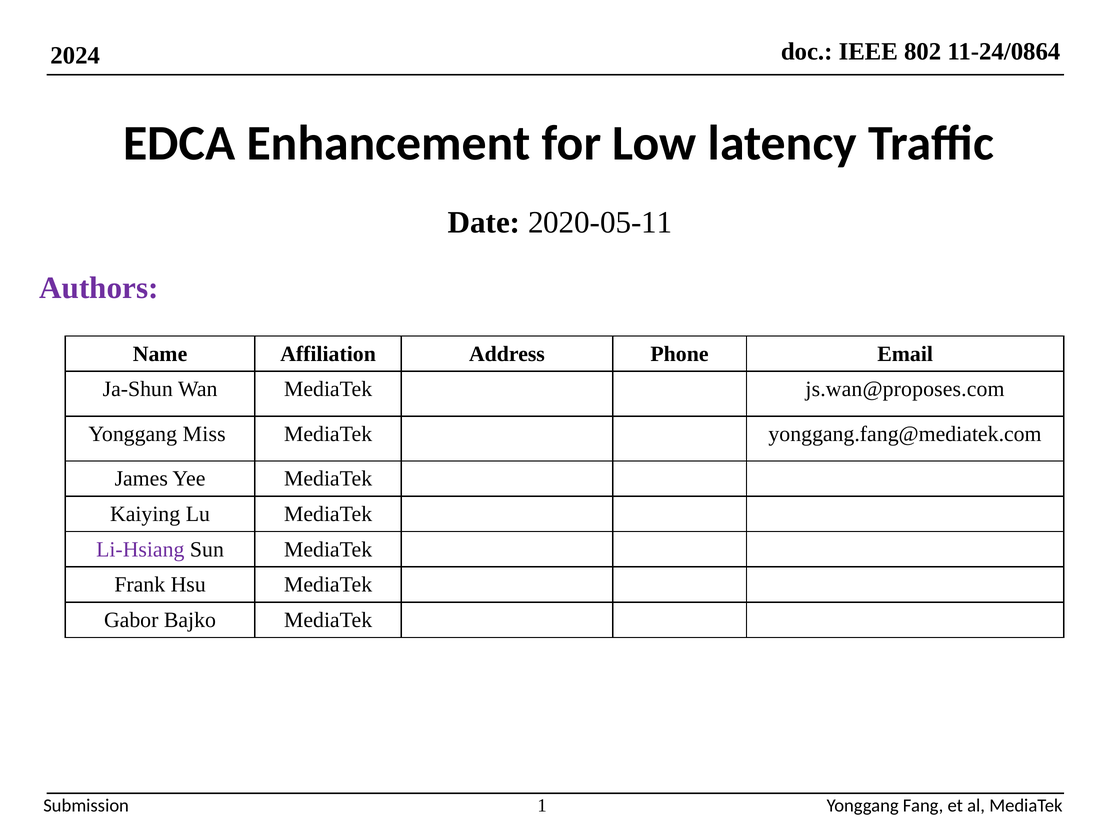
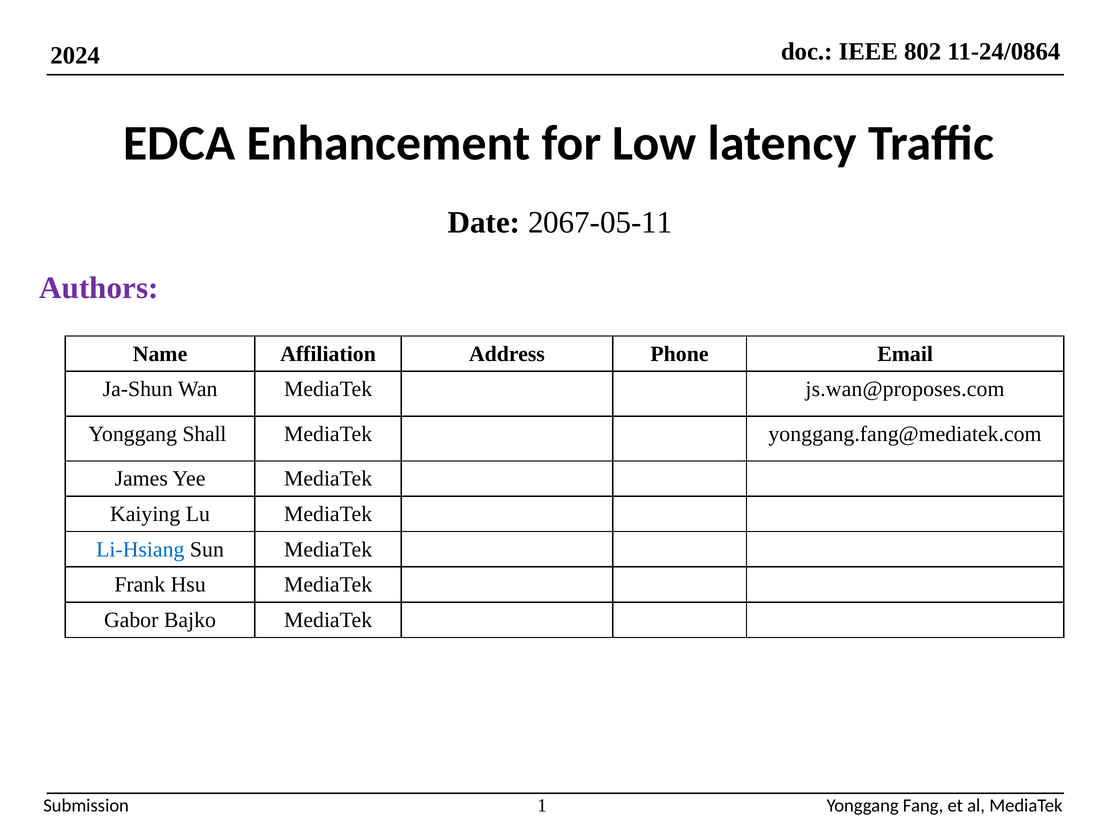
2020-05-11: 2020-05-11 -> 2067-05-11 (600, 223)
Miss: Miss -> Shall (204, 434)
Li-Hsiang colour: purple -> blue (140, 549)
